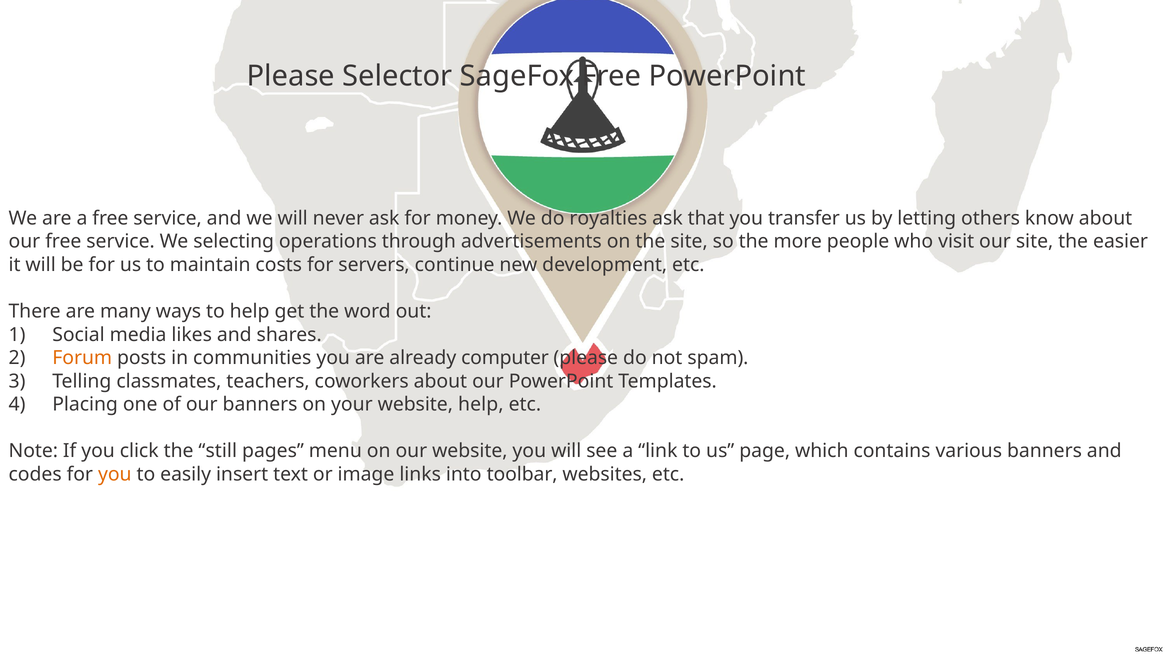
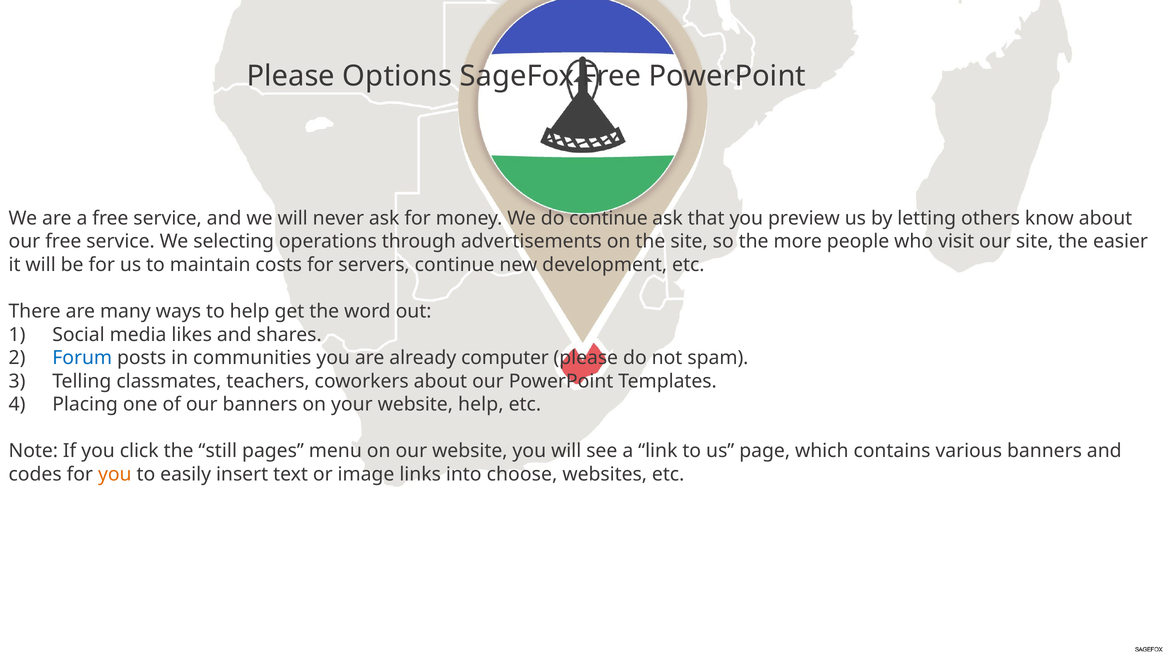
Selector: Selector -> Options (397, 76)
do royalties: royalties -> continue (608, 218)
transfer: transfer -> preview (804, 218)
Forum colour: orange -> blue (82, 358)
toolbar: toolbar -> choose (522, 475)
